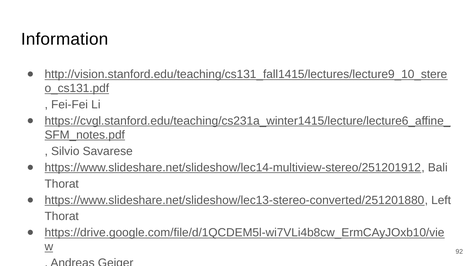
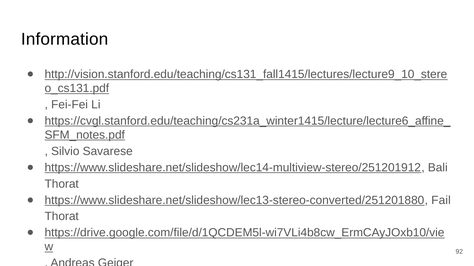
Left: Left -> Fail (441, 201)
